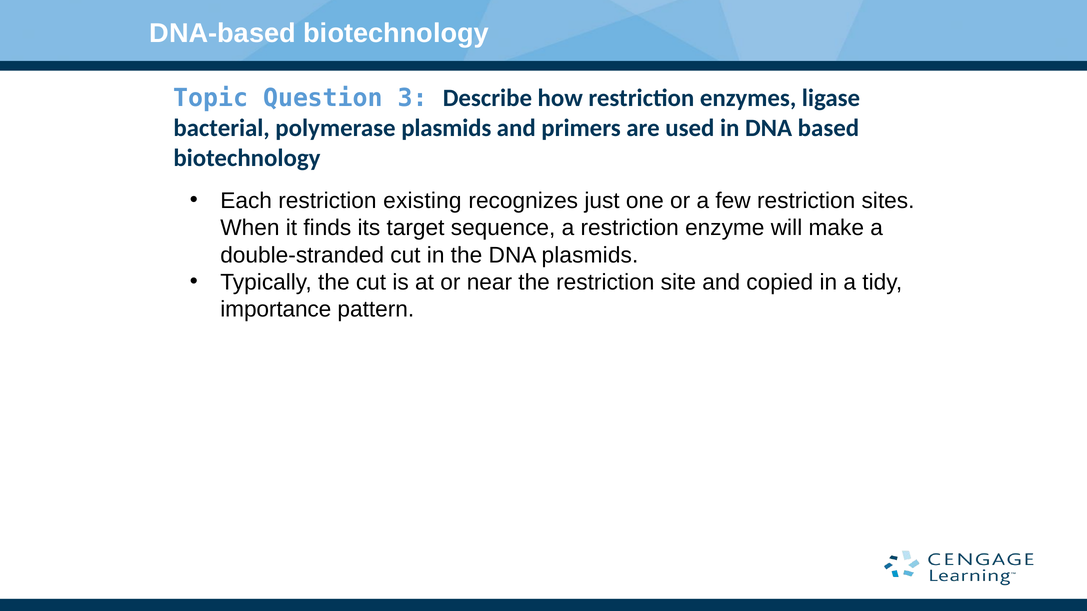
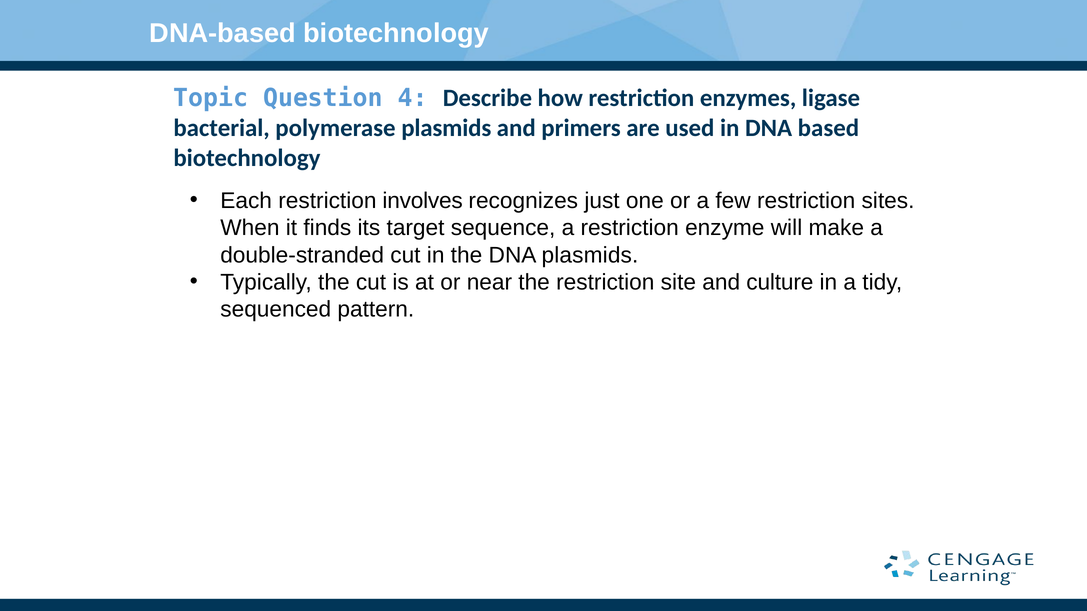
3: 3 -> 4 (413, 98)
existing: existing -> involves (423, 201)
copied: copied -> culture (780, 282)
importance: importance -> sequenced (276, 310)
